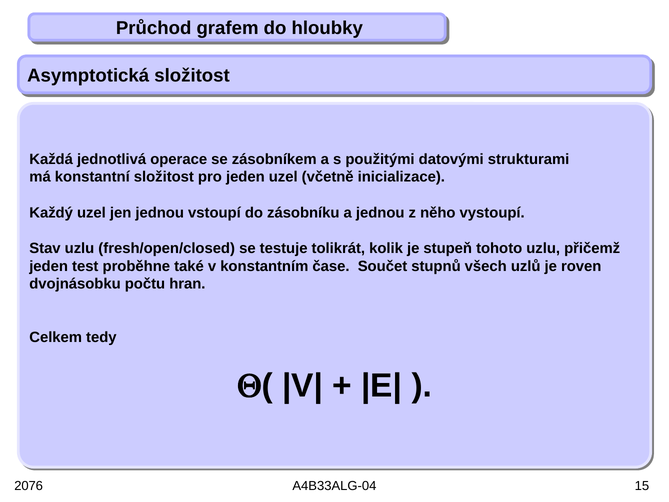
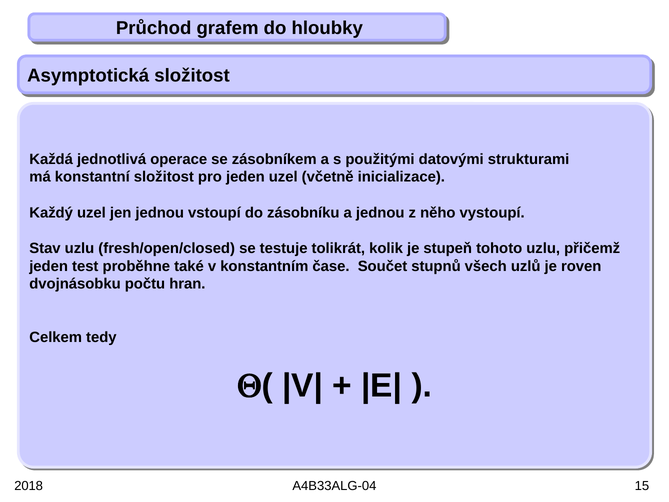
2076: 2076 -> 2018 (29, 486)
